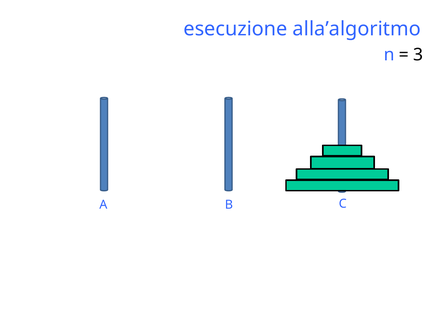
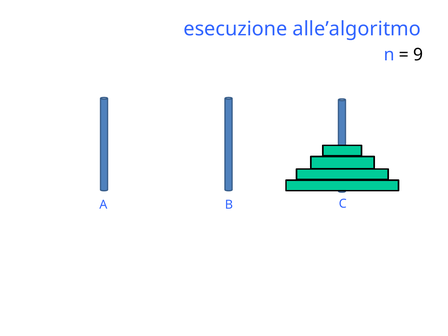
alla’algoritmo: alla’algoritmo -> alle’algoritmo (357, 29)
3: 3 -> 9 (418, 55)
